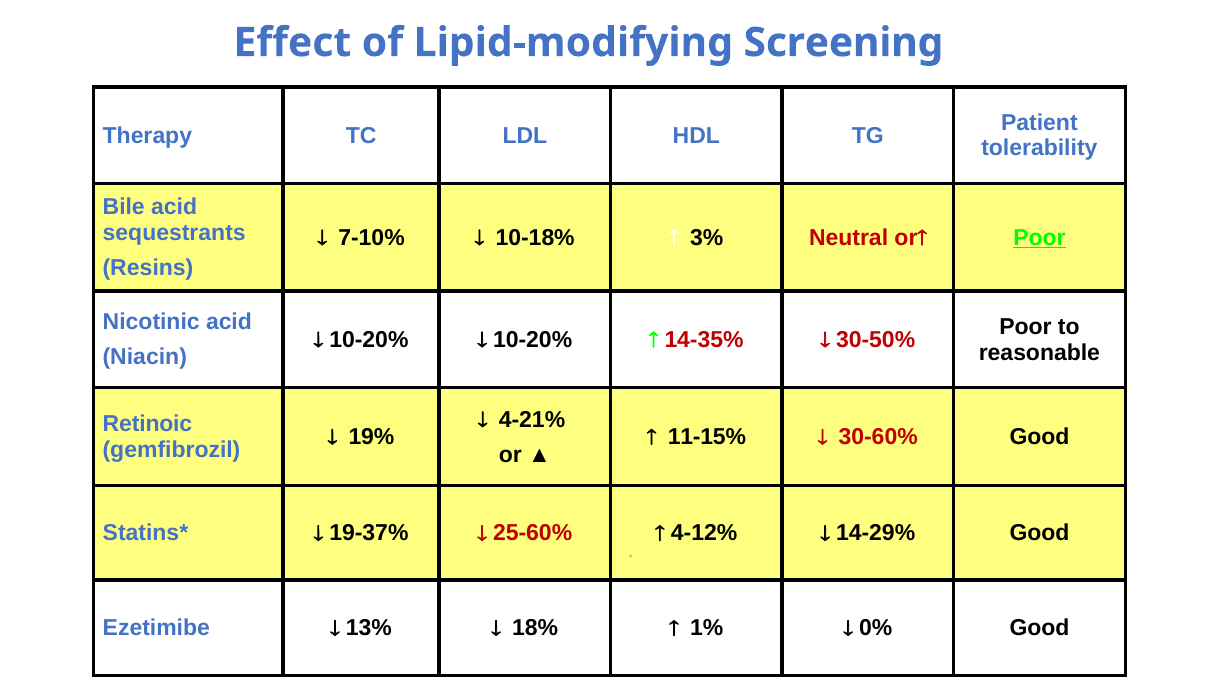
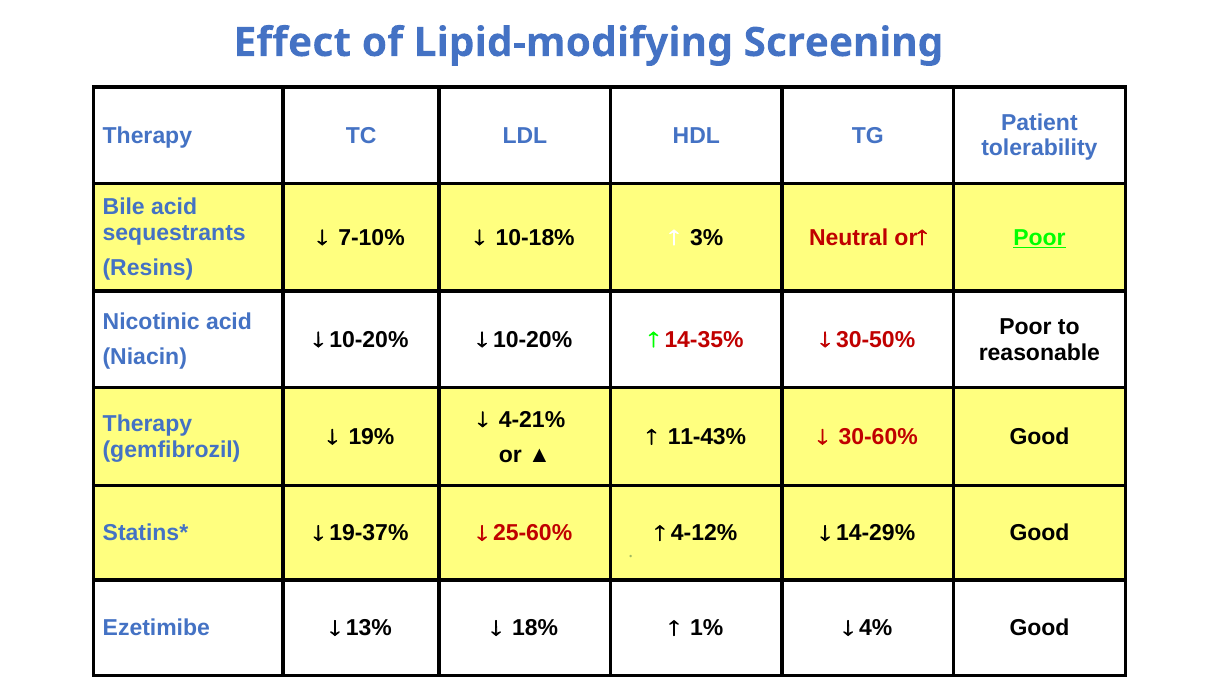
Retinoic: Retinoic -> Therapy (147, 424)
11-15%: 11-15% -> 11-43% (707, 437)
0%: 0% -> 4% (876, 628)
